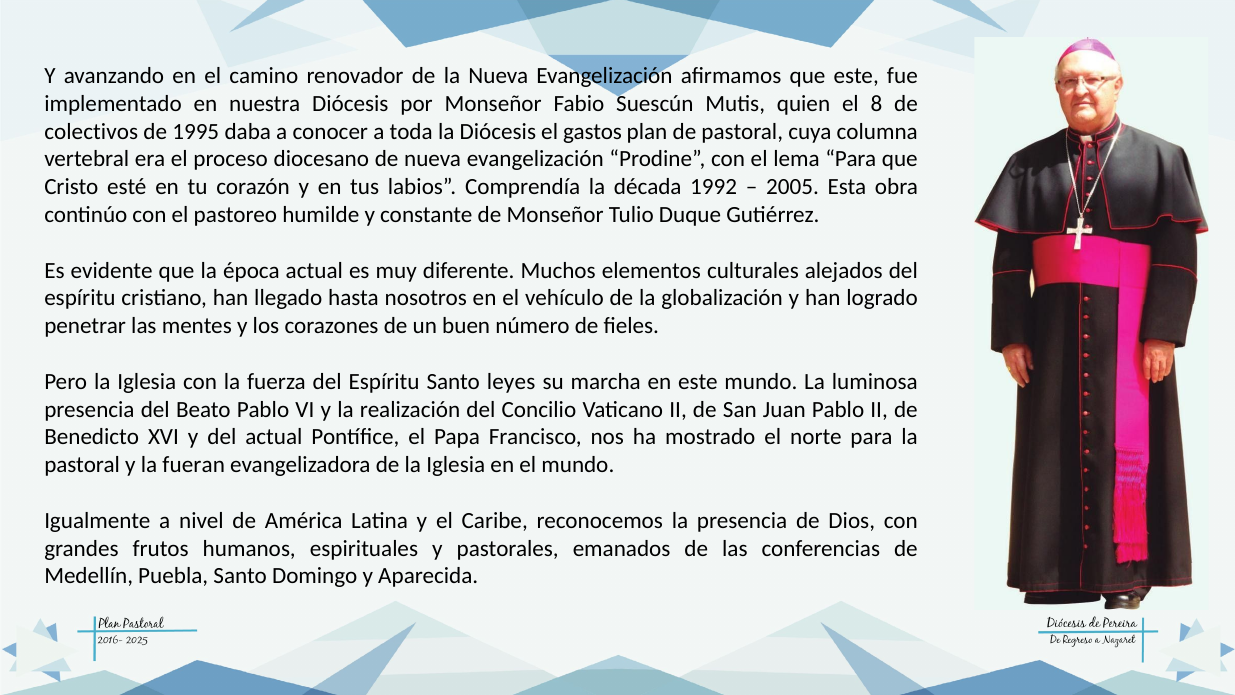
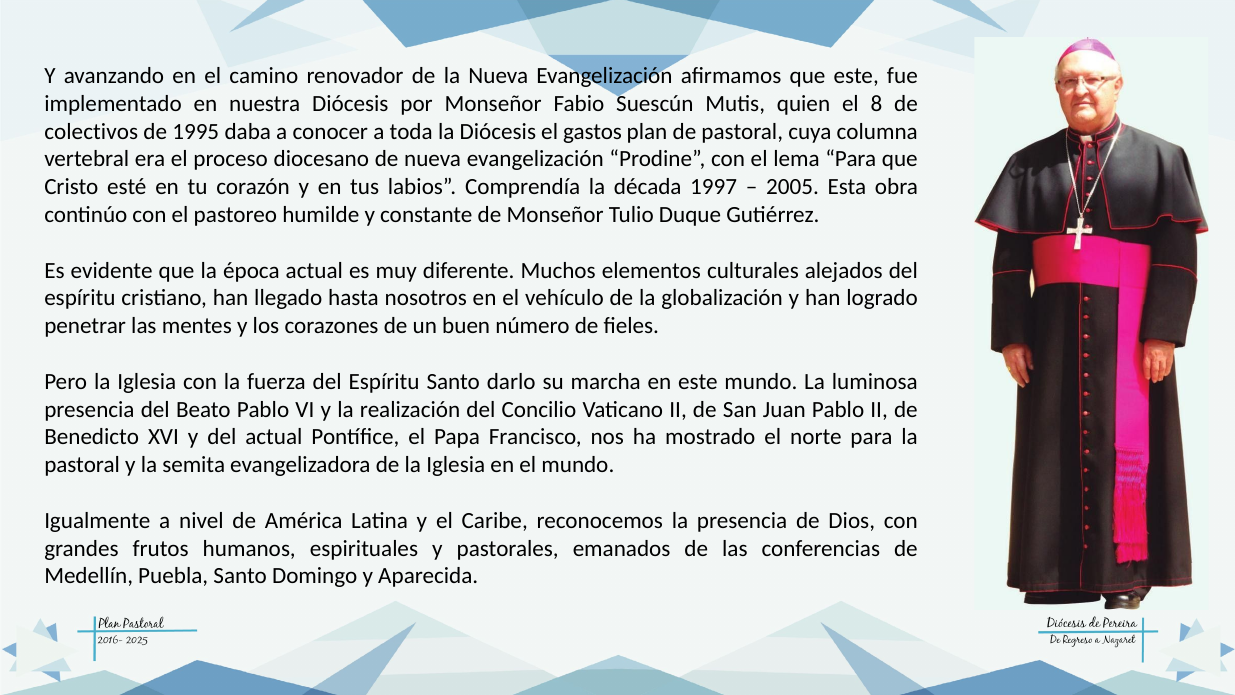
1992: 1992 -> 1997 (714, 187)
leyes: leyes -> darlo (511, 382)
fueran: fueran -> semita (194, 465)
